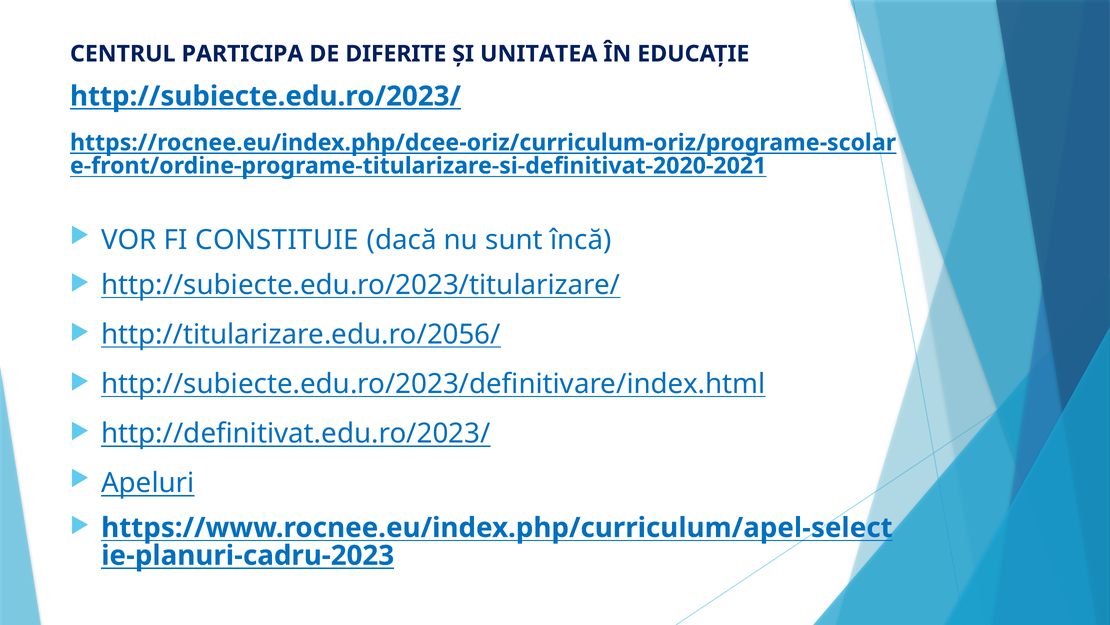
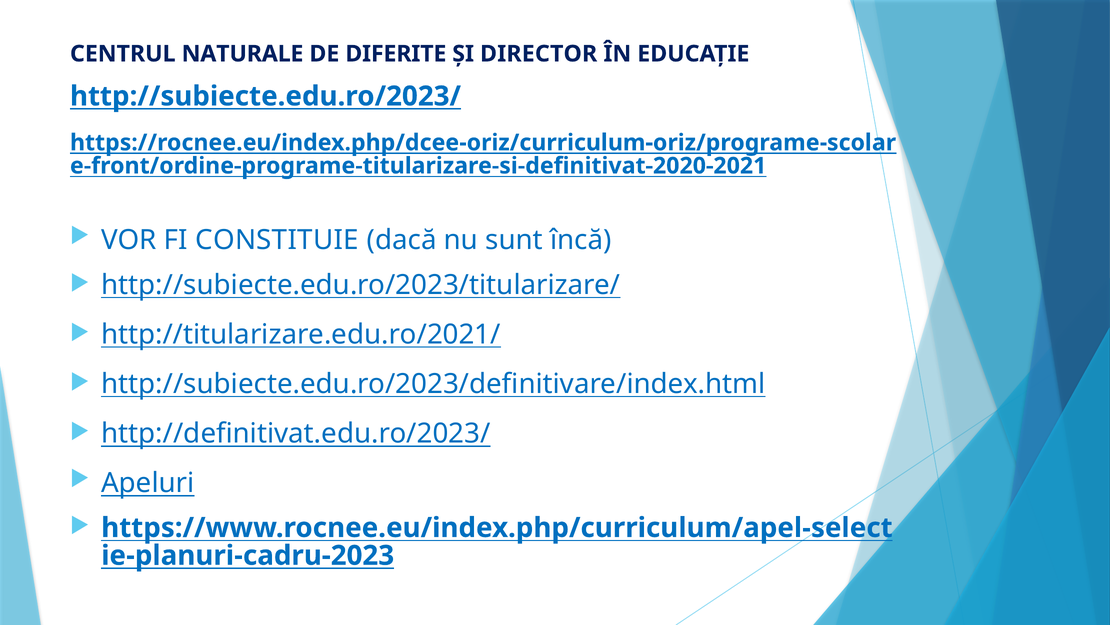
PARTICIPA: PARTICIPA -> NATURALE (243, 54)
UNITATEA: UNITATEA -> DIRECTOR (539, 54)
http://titularizare.edu.ro/2056/: http://titularizare.edu.ro/2056/ -> http://titularizare.edu.ro/2021/ (301, 334)
